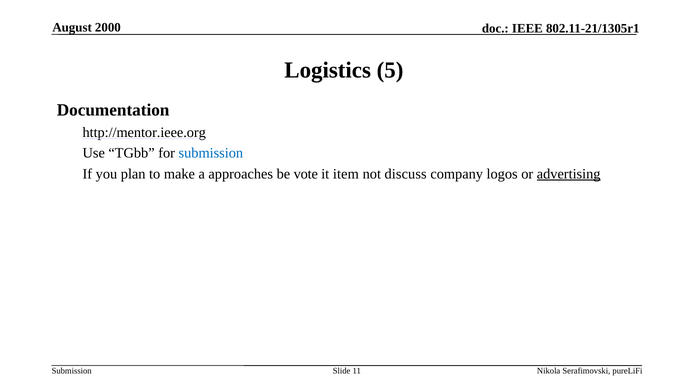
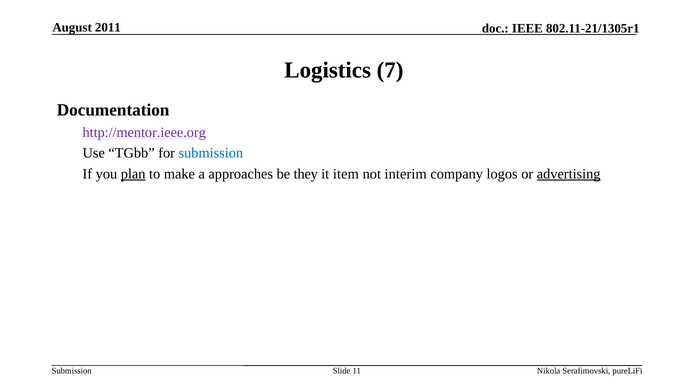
2000: 2000 -> 2011 (108, 27)
5: 5 -> 7 (390, 70)
http://mentor.ieee.org colour: black -> purple (144, 132)
plan underline: none -> present (133, 174)
vote: vote -> they (306, 174)
discuss: discuss -> interim (406, 174)
